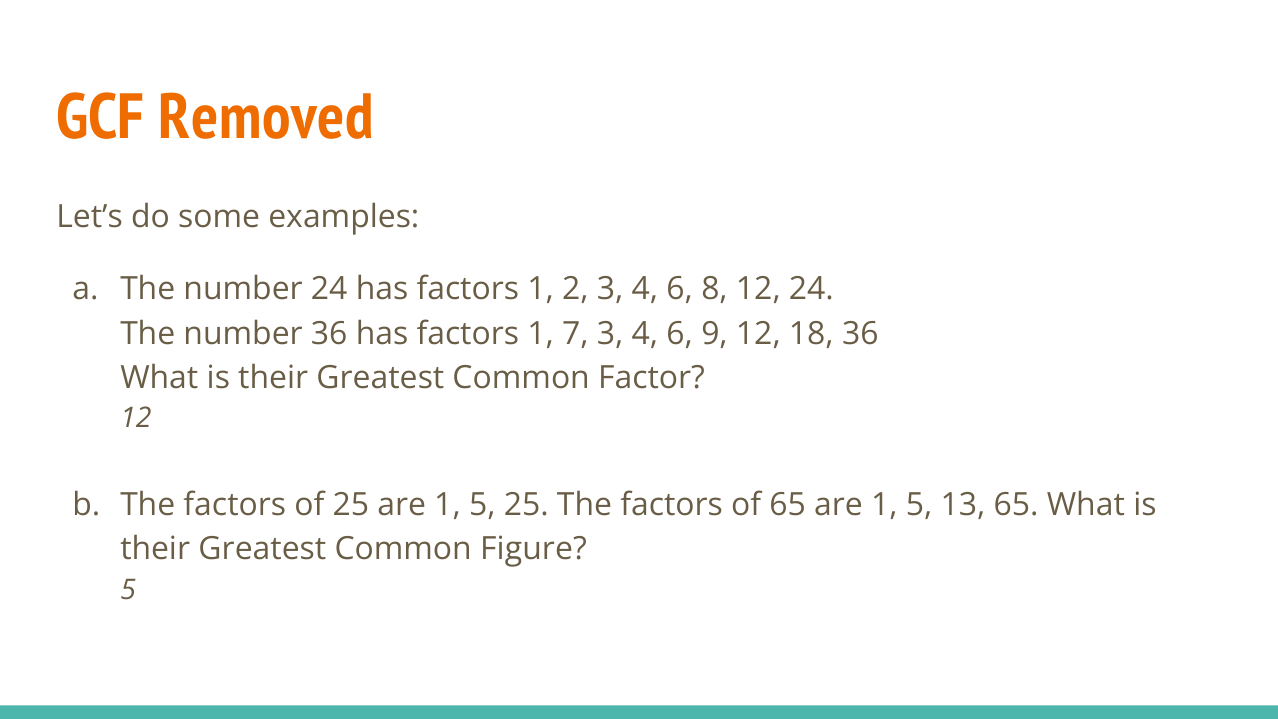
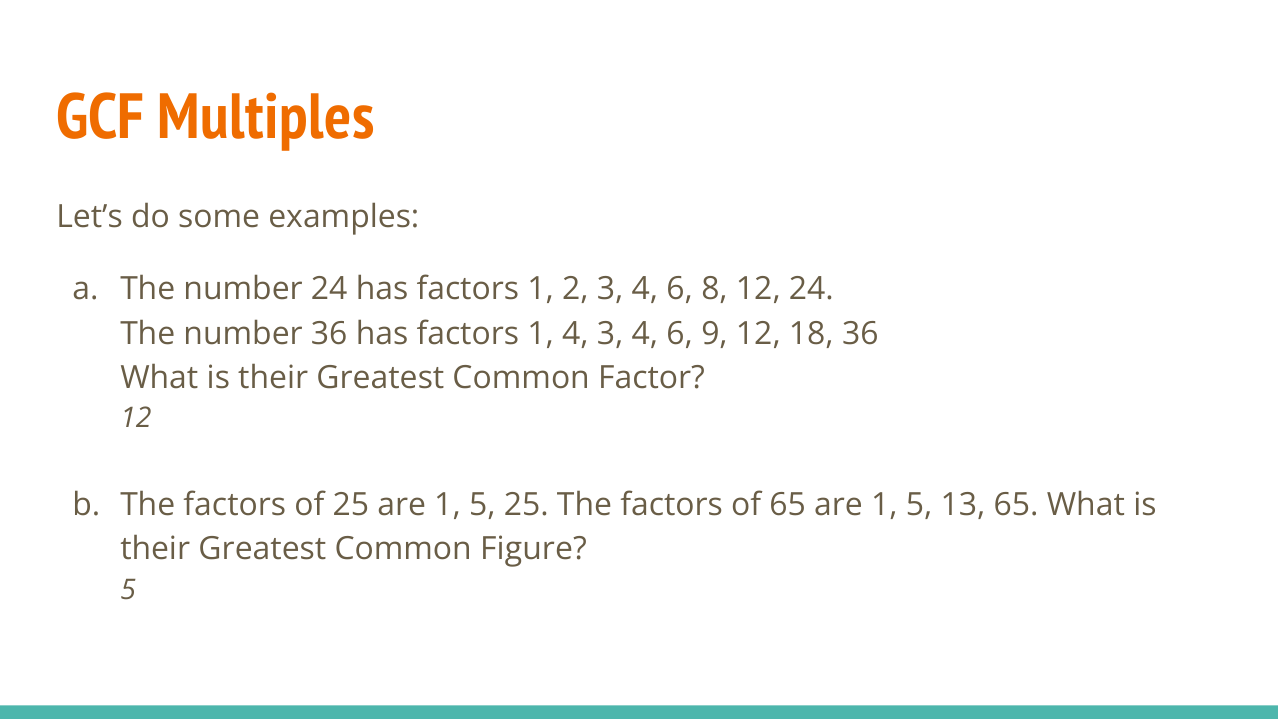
Removed: Removed -> Multiples (266, 118)
1 7: 7 -> 4 (575, 333)
